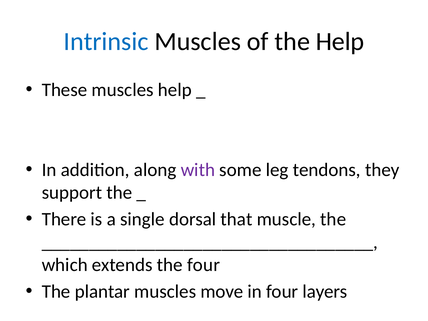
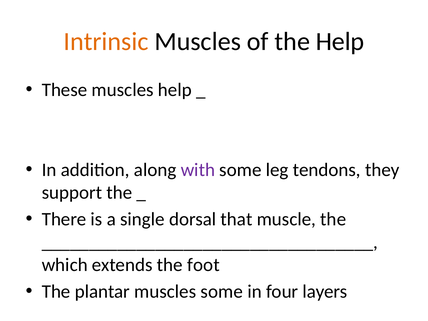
Intrinsic colour: blue -> orange (106, 41)
the four: four -> foot (203, 265)
muscles move: move -> some (222, 292)
